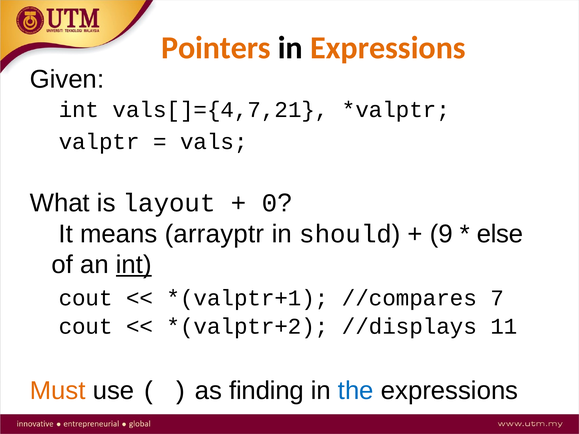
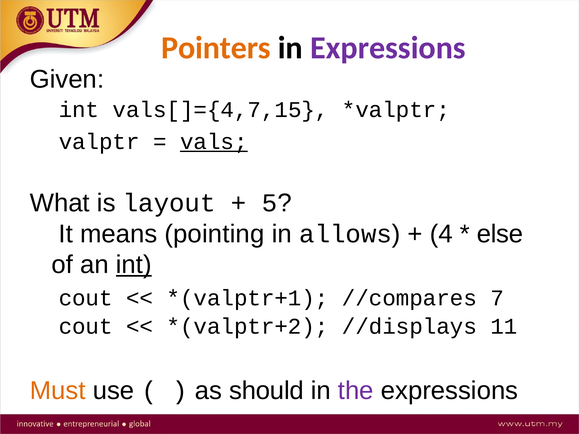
Expressions colour: orange -> purple (388, 48)
vals[]={4,7,21: vals[]={4,7,21 -> vals[]={4,7,15 (221, 110)
vals underline: none -> present (214, 142)
0: 0 -> 5 (270, 203)
arrayptr: arrayptr -> pointing (214, 234)
should: should -> allows (346, 234)
9: 9 -> 4 (441, 234)
finding: finding -> should (267, 391)
the colour: blue -> purple (356, 391)
